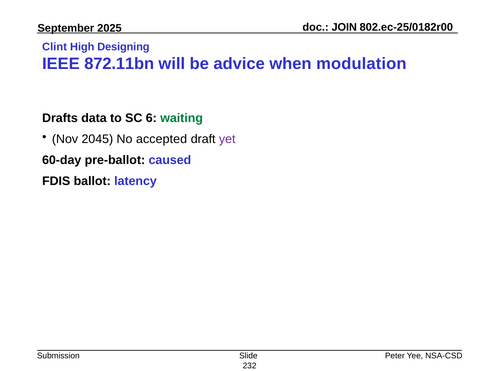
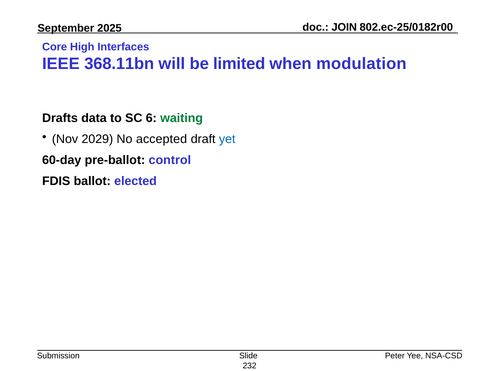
Clint: Clint -> Core (55, 47)
Designing: Designing -> Interfaces (123, 47)
872.11bn: 872.11bn -> 368.11bn (119, 64)
advice: advice -> limited (239, 64)
2045: 2045 -> 2029 (97, 139)
yet colour: purple -> blue (227, 139)
caused: caused -> control (170, 160)
latency: latency -> elected (136, 181)
